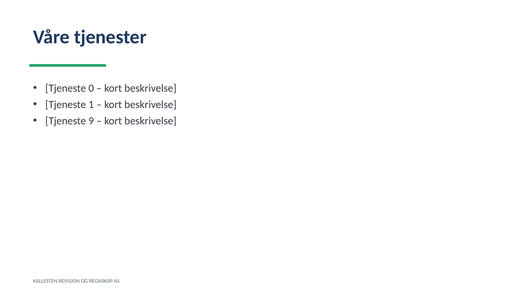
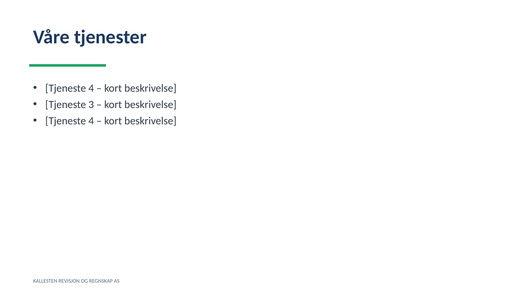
0: 0 -> 4 (91, 88)
1: 1 -> 3 (91, 104)
9: 9 -> 4 (91, 121)
